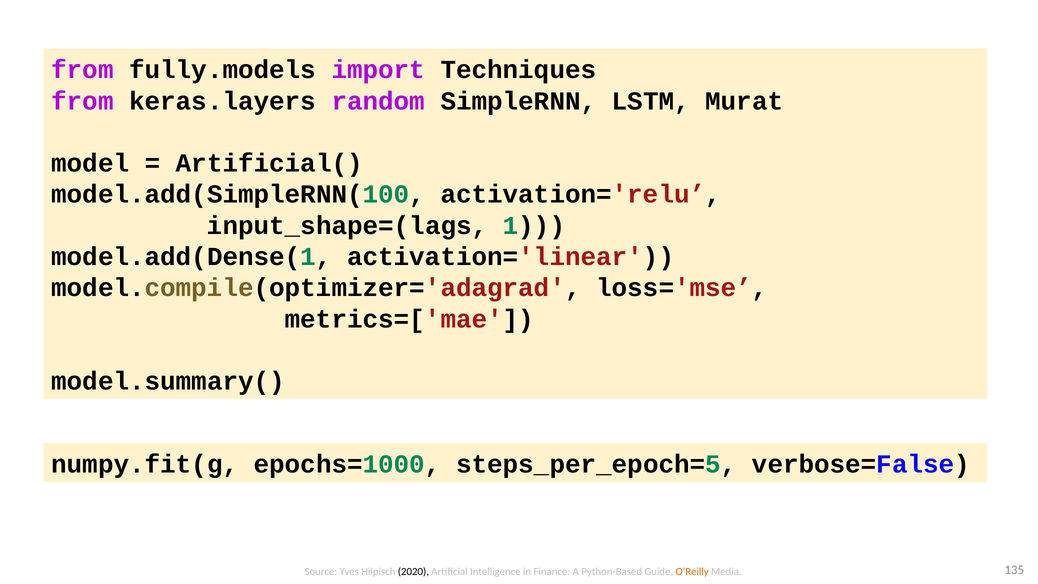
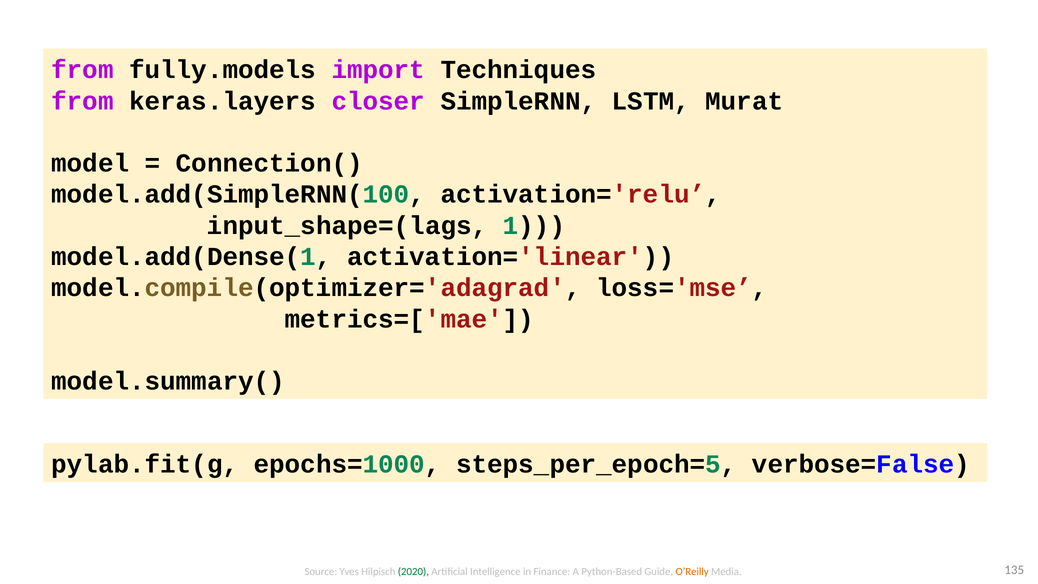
random: random -> closer (378, 101)
Artificial(: Artificial( -> Connection( (269, 163)
numpy.fit(g: numpy.fit(g -> pylab.fit(g (145, 464)
2020 colour: black -> green (413, 571)
